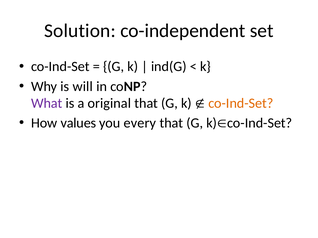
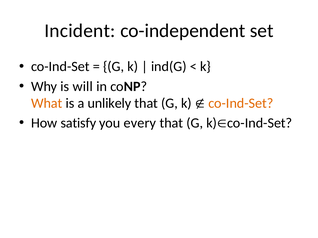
Solution: Solution -> Incident (80, 31)
What colour: purple -> orange (47, 104)
original: original -> unlikely (109, 104)
values: values -> satisfy (78, 123)
